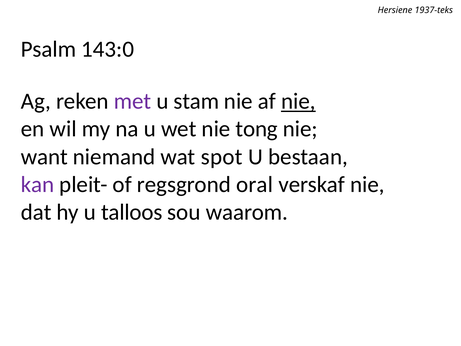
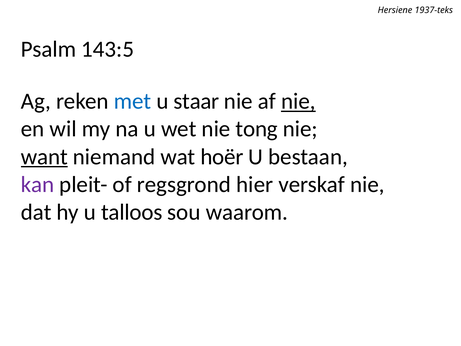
143:0: 143:0 -> 143:5 (108, 49)
met colour: purple -> blue (133, 101)
stam: stam -> staar (196, 101)
want underline: none -> present (44, 157)
spot: spot -> hoër (222, 157)
oral: oral -> hier (255, 184)
